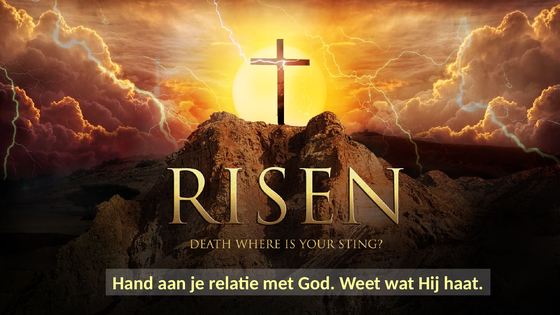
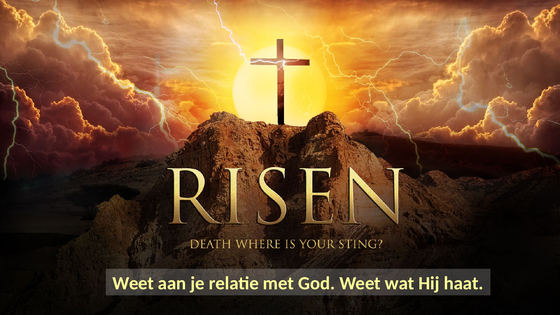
Hand: Hand -> Weet (133, 283)
